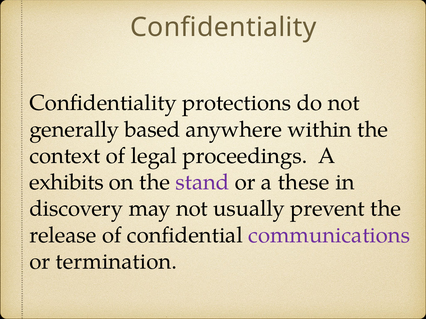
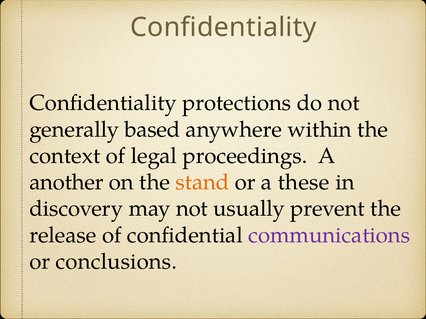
exhibits: exhibits -> another (66, 183)
stand colour: purple -> orange (202, 183)
termination: termination -> conclusions (116, 262)
